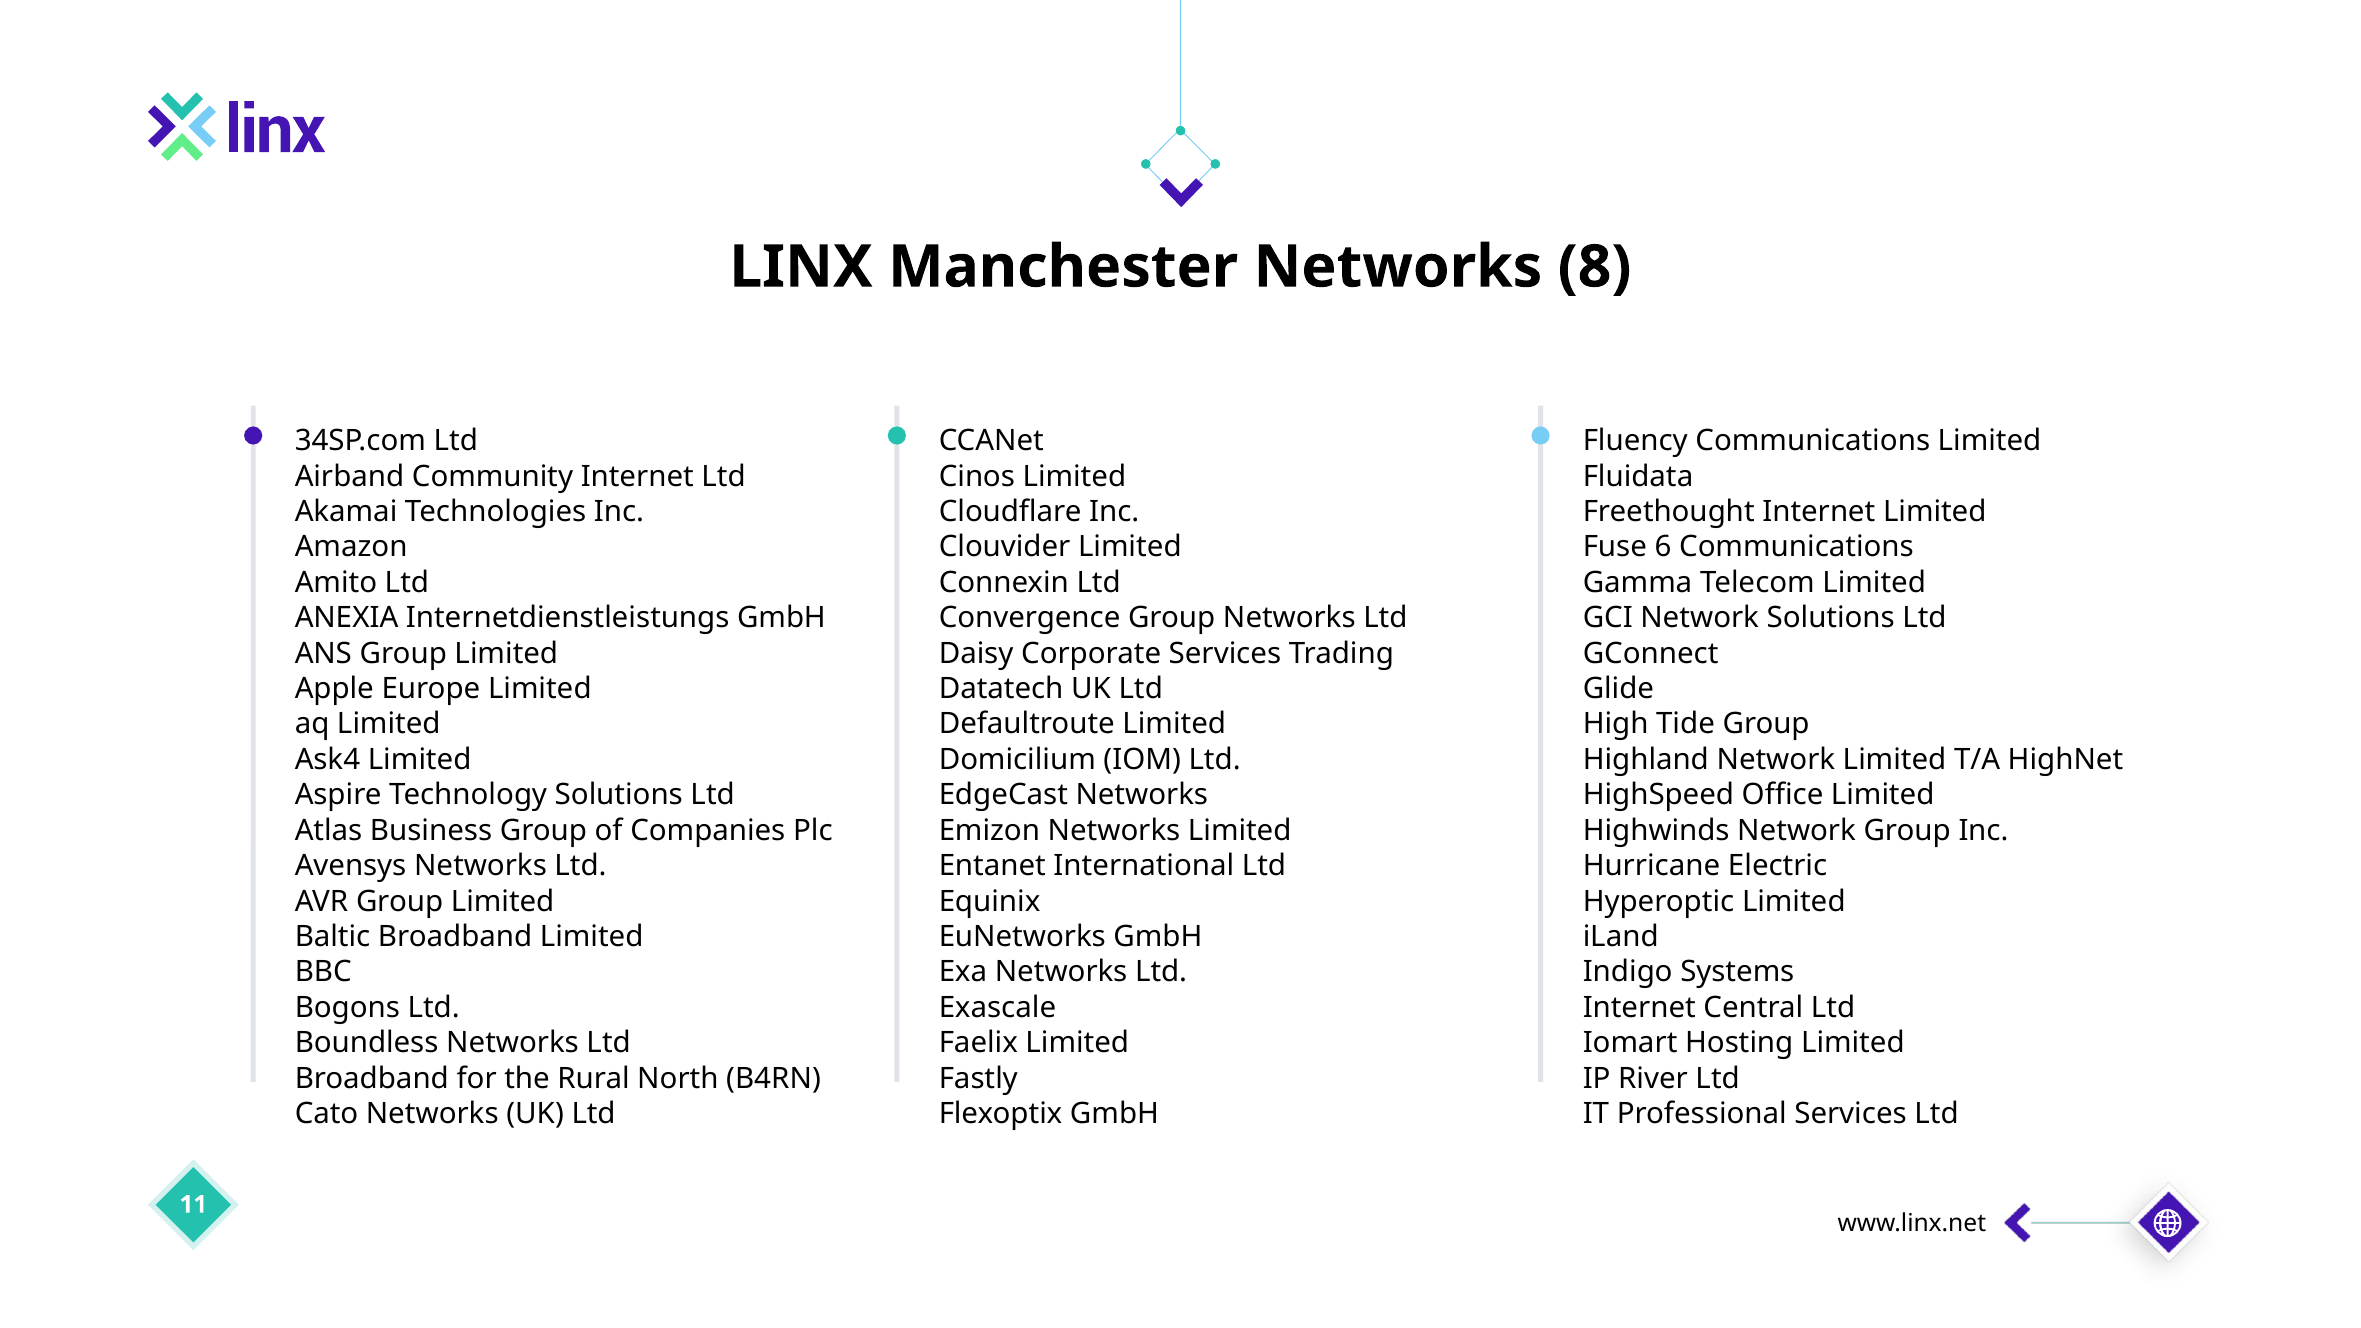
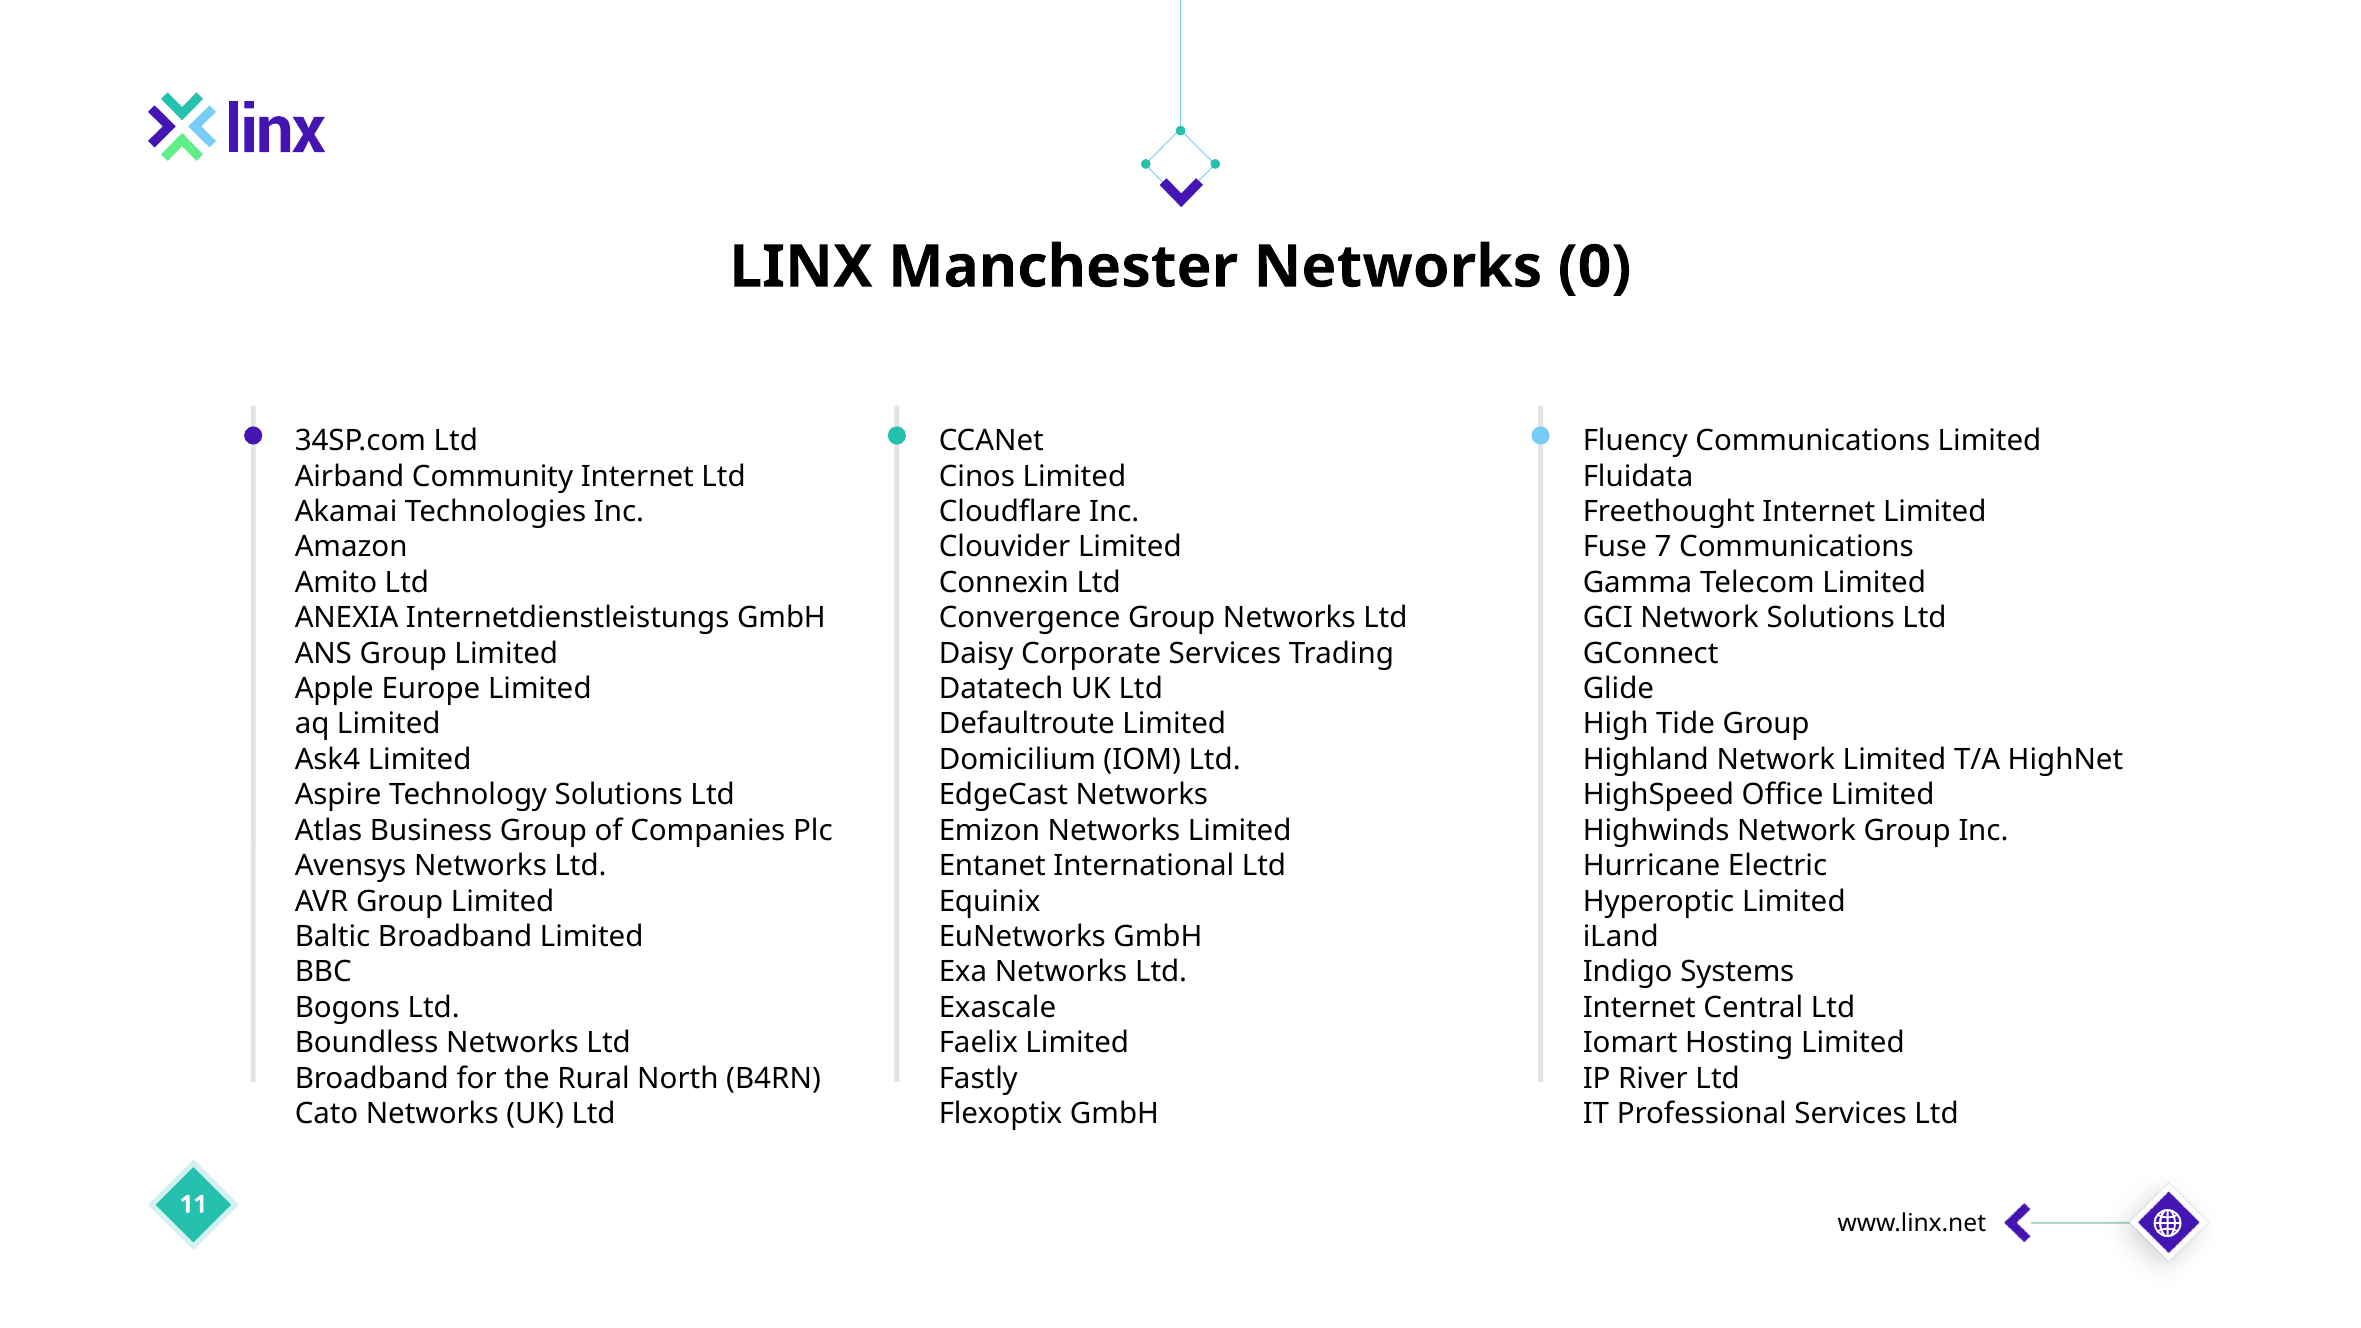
8: 8 -> 0 (1595, 267)
6: 6 -> 7 (1663, 547)
